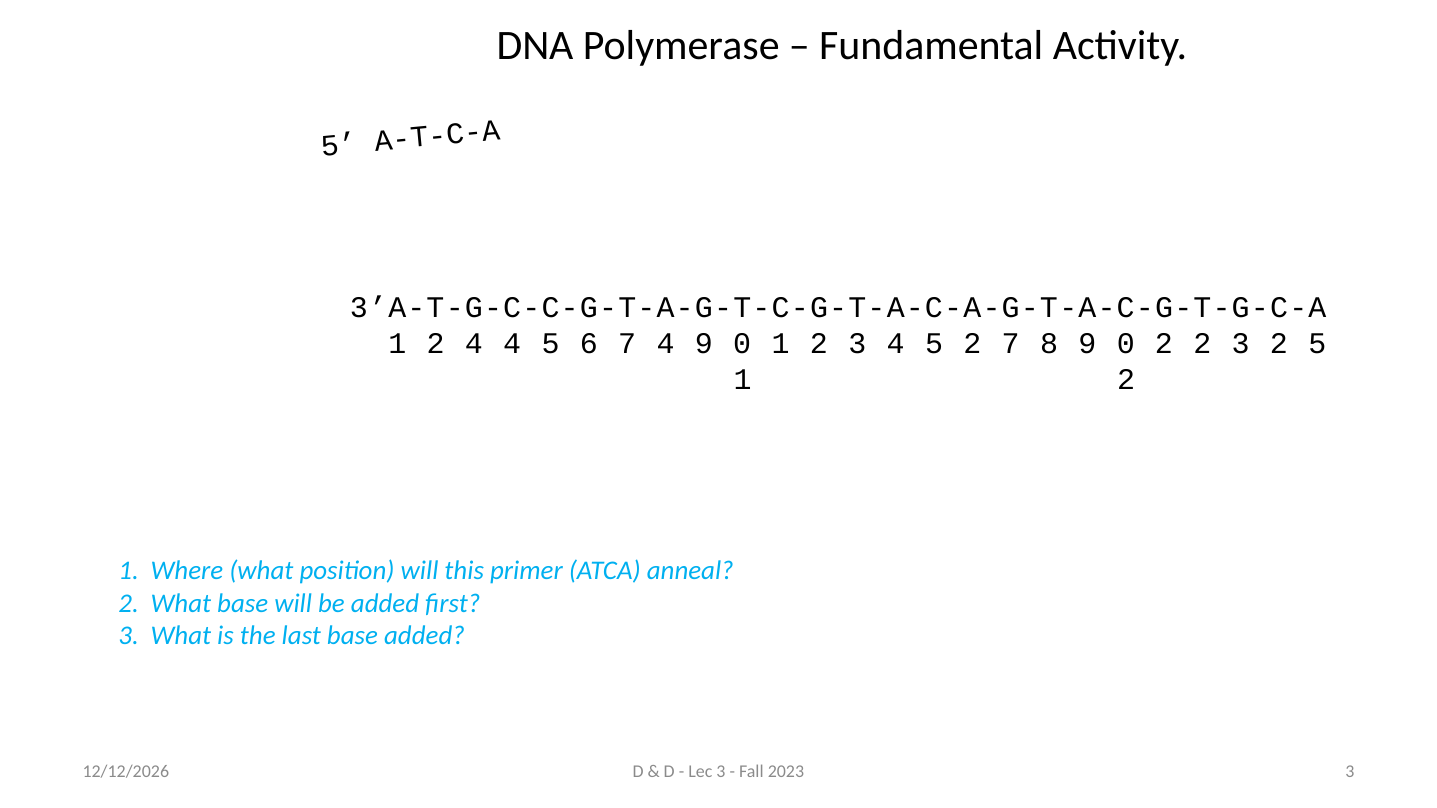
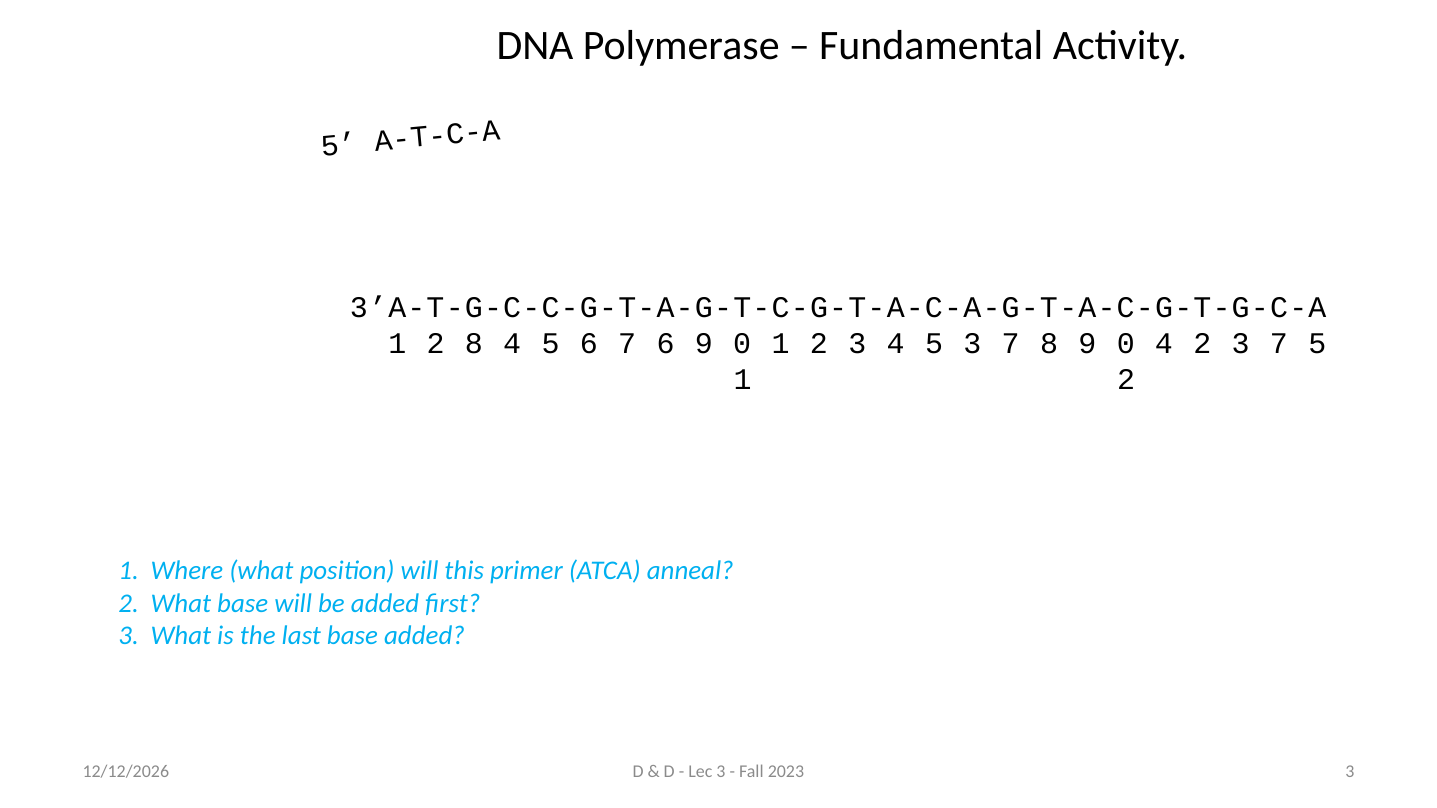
2 4: 4 -> 8 (474, 344)
7 4: 4 -> 6 (666, 344)
5 2: 2 -> 3 (972, 344)
0 2: 2 -> 4 (1164, 344)
2 3 2: 2 -> 7 (1279, 344)
